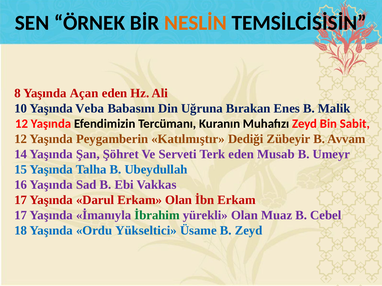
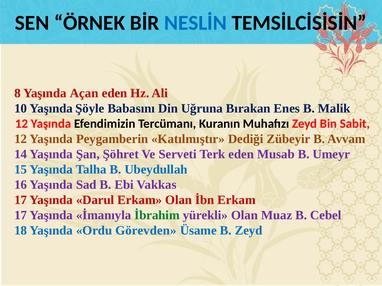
NESLİN colour: orange -> blue (195, 23)
Veba: Veba -> Şöyle (90, 109)
Yükseltici: Yükseltici -> Görevden (146, 231)
